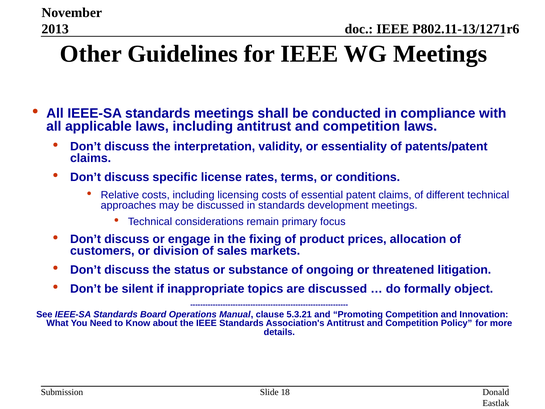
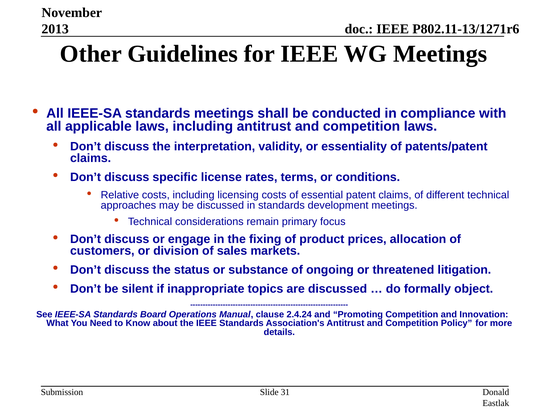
5.3.21: 5.3.21 -> 2.4.24 (299, 314)
18: 18 -> 31 (285, 392)
